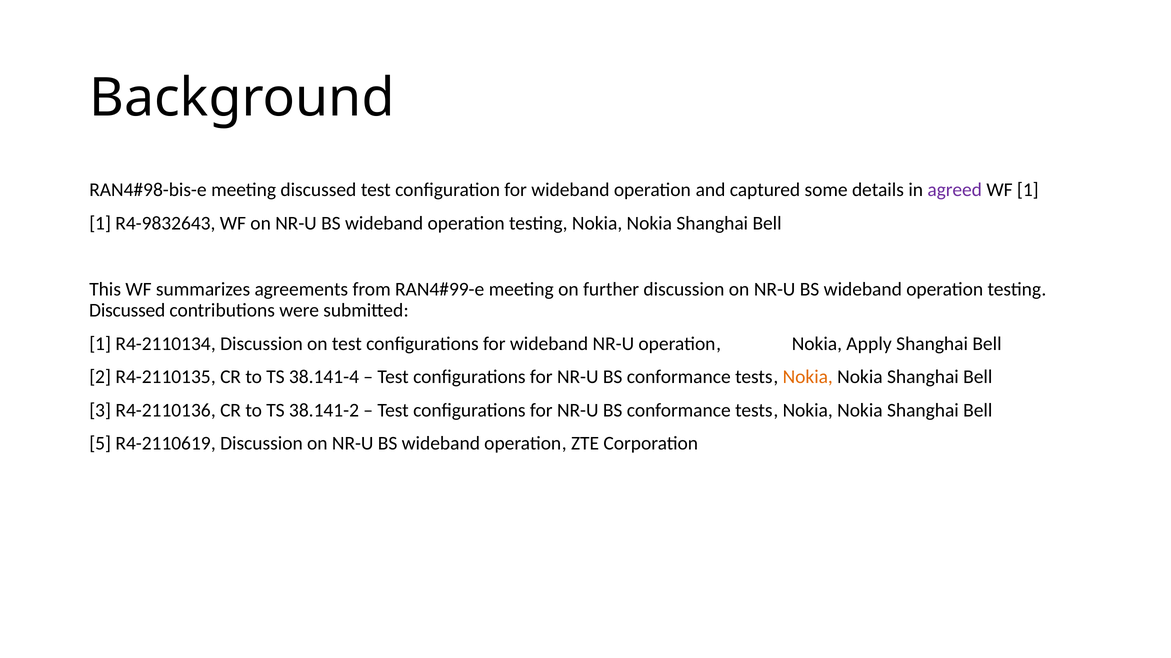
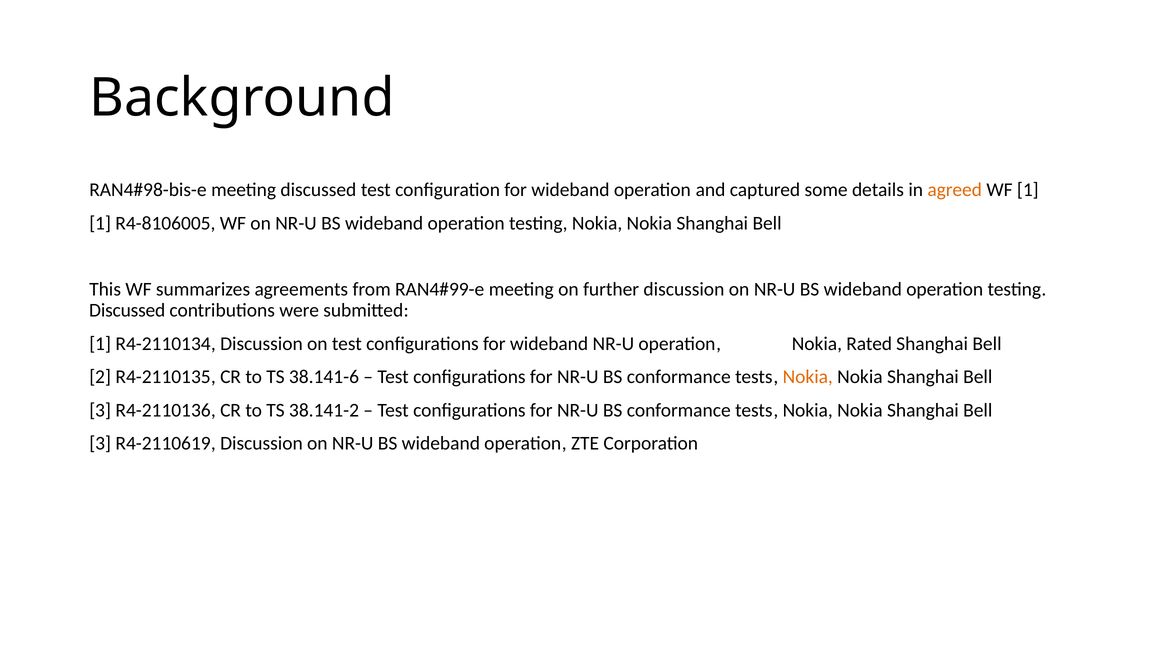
agreed colour: purple -> orange (955, 190)
R4-9832643: R4-9832643 -> R4-8106005 (165, 223)
Apply: Apply -> Rated (869, 344)
38.141-4: 38.141-4 -> 38.141-6 (324, 377)
5: 5 -> 3 (100, 444)
